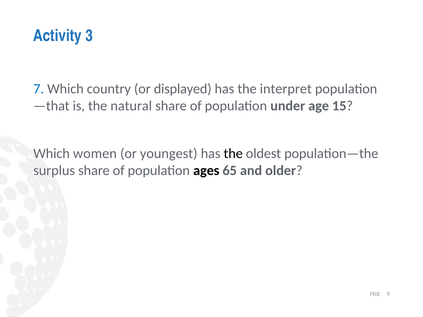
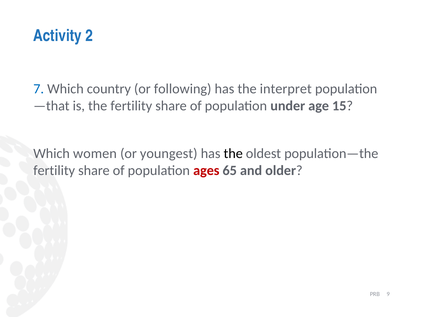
3: 3 -> 2 (89, 36)
displayed: displayed -> following (183, 89)
the natural: natural -> fertility (131, 106)
surplus: surplus -> fertility (54, 171)
ages colour: black -> red (206, 171)
